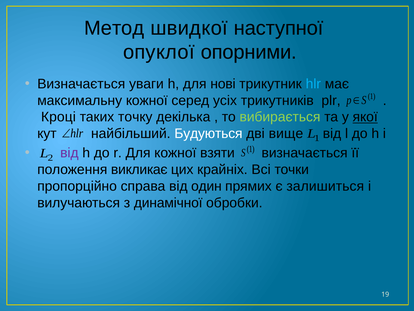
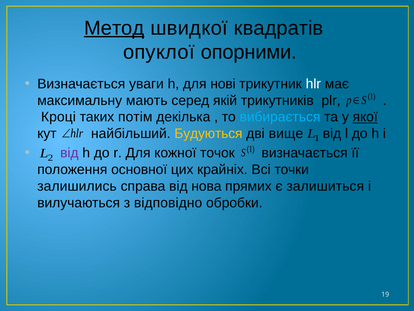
Метод underline: none -> present (114, 28)
наступної: наступної -> квадратів (279, 28)
hlr colour: light blue -> white (313, 84)
максимальну кожної: кожної -> мають (147, 100)
усіх: усіх -> якій (225, 100)
точку: точку -> потім (135, 117)
вибирається colour: light green -> light blue (280, 117)
Будуються colour: white -> yellow (208, 133)
взяти: взяти -> точок (217, 153)
викликає: викликає -> основної (139, 169)
пропорційно: пропорційно -> залишились (77, 186)
один: один -> нова (206, 186)
динамічної: динамічної -> відповідно (168, 202)
